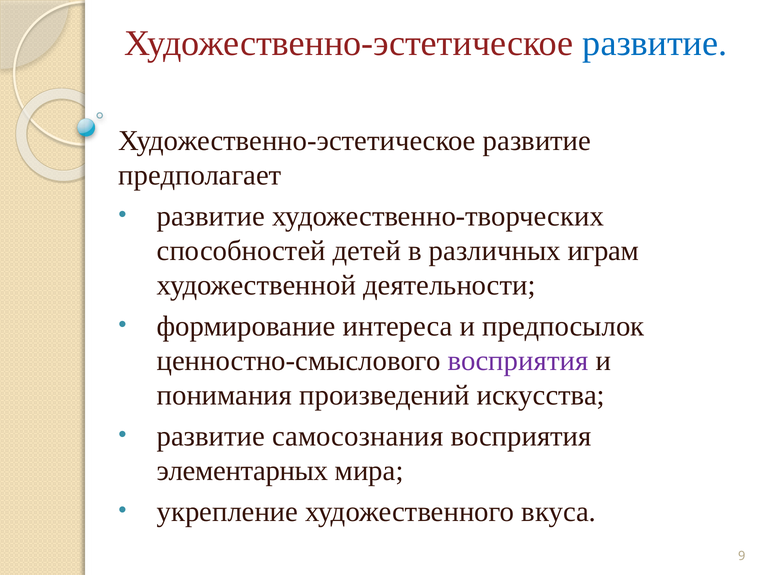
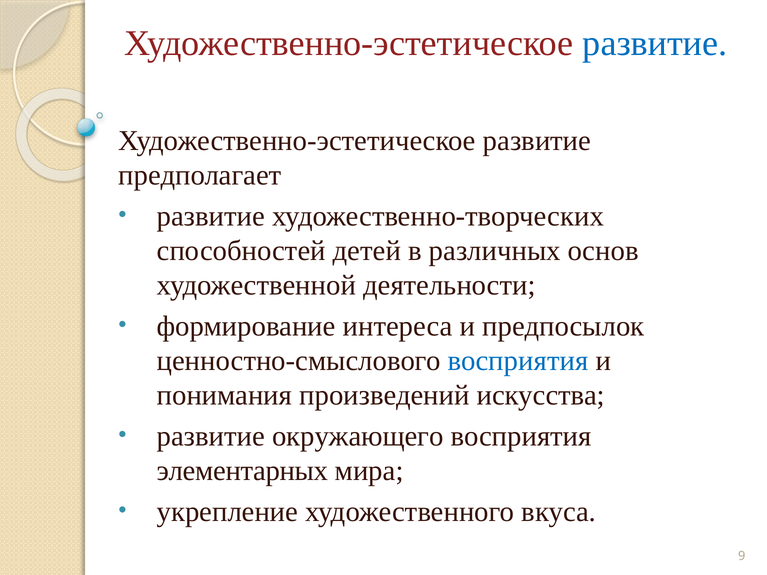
играм: играм -> основ (603, 251)
восприятия colour: purple -> blue (518, 361)
самосознания: самосознания -> окружающего (358, 436)
